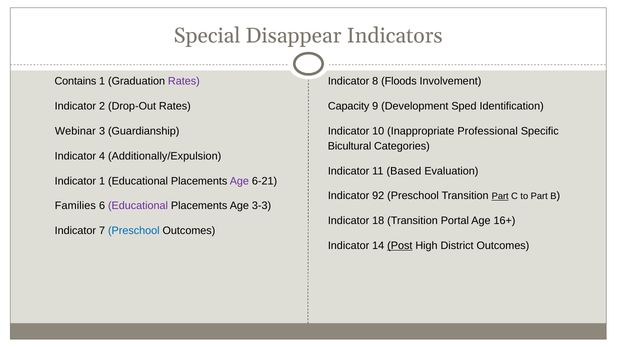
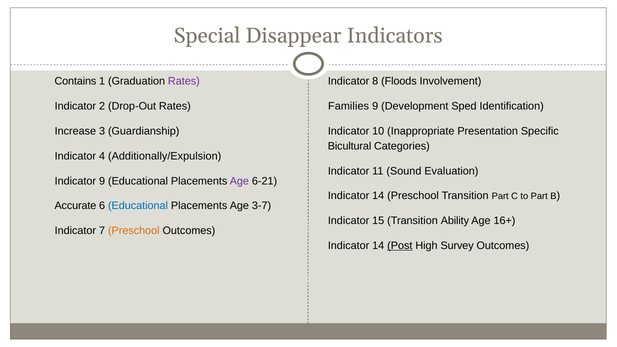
Capacity: Capacity -> Families (349, 106)
Webinar: Webinar -> Increase (75, 131)
Professional: Professional -> Presentation (488, 131)
Based: Based -> Sound (404, 171)
Indicator 1: 1 -> 9 (102, 181)
92: 92 -> 14 (378, 196)
Part underline: present -> none (500, 196)
Families: Families -> Accurate (75, 206)
Educational colour: purple -> blue (138, 206)
3-3: 3-3 -> 3-7 (262, 206)
18: 18 -> 15 (378, 221)
Portal: Portal -> Ability (455, 221)
Preschool colour: blue -> orange (134, 231)
District: District -> Survey (457, 246)
